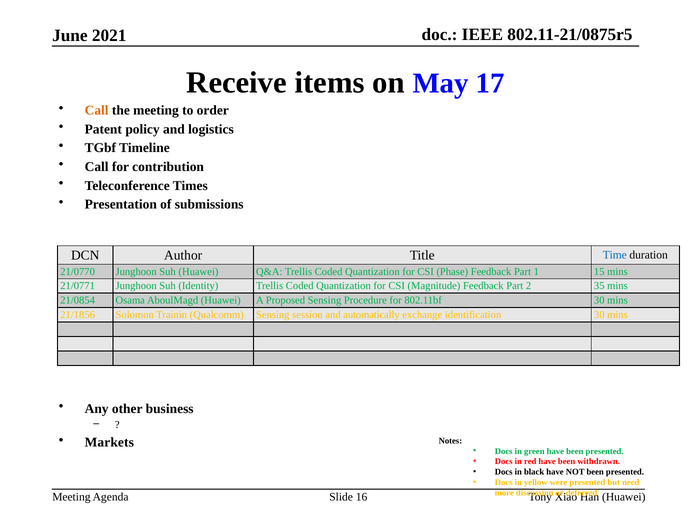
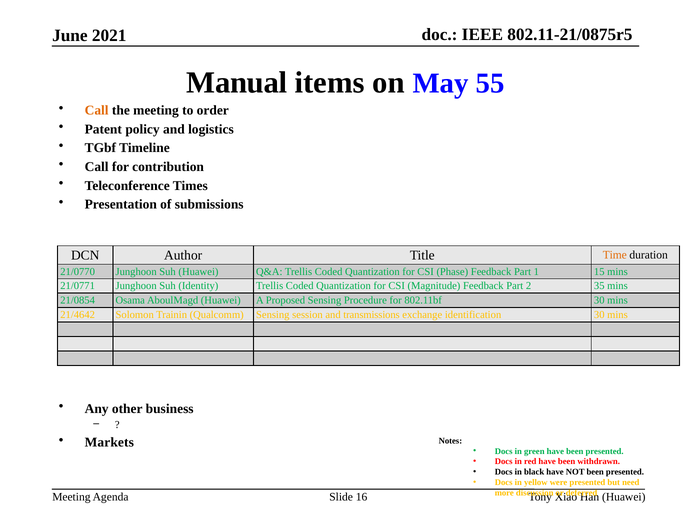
Receive: Receive -> Manual (237, 83)
17: 17 -> 55 (490, 83)
Time colour: blue -> orange (615, 255)
21/1856: 21/1856 -> 21/4642 (78, 315)
automatically: automatically -> transmissions (372, 315)
